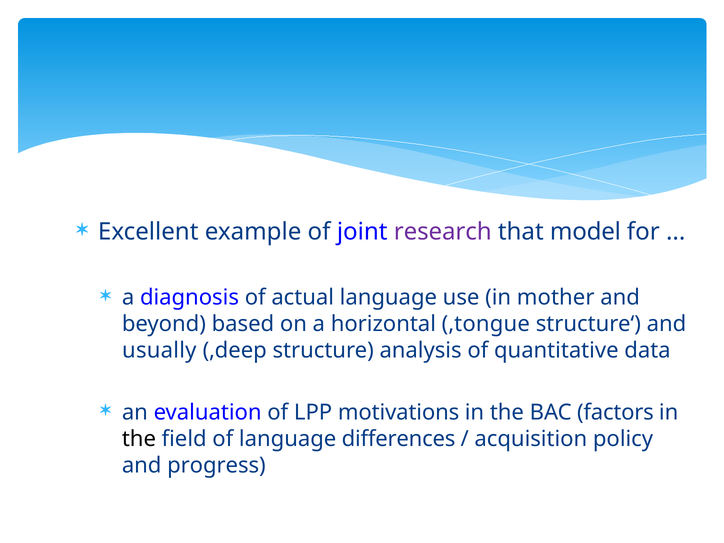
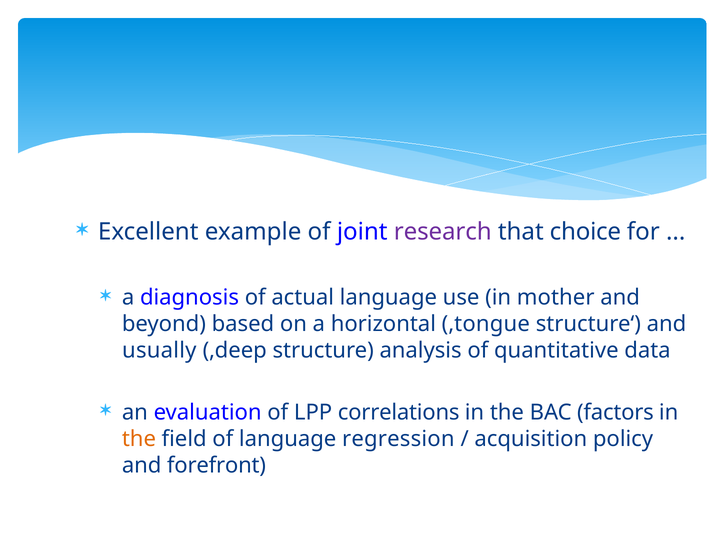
model: model -> choice (585, 232)
motivations: motivations -> correlations (399, 412)
the colour: black -> orange (139, 439)
differences: differences -> regression (398, 439)
progress: progress -> forefront (216, 465)
